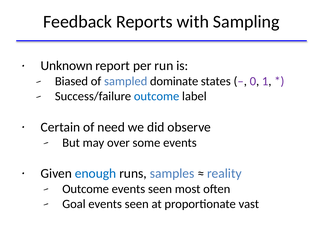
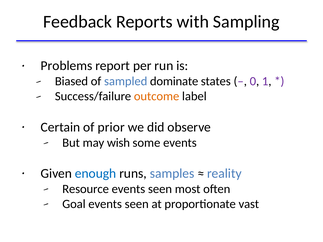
Unknown: Unknown -> Problems (67, 66)
outcome colour: blue -> orange (157, 96)
need: need -> prior (111, 127)
over: over -> wish (118, 143)
Outcome: Outcome -> Resource (86, 189)
